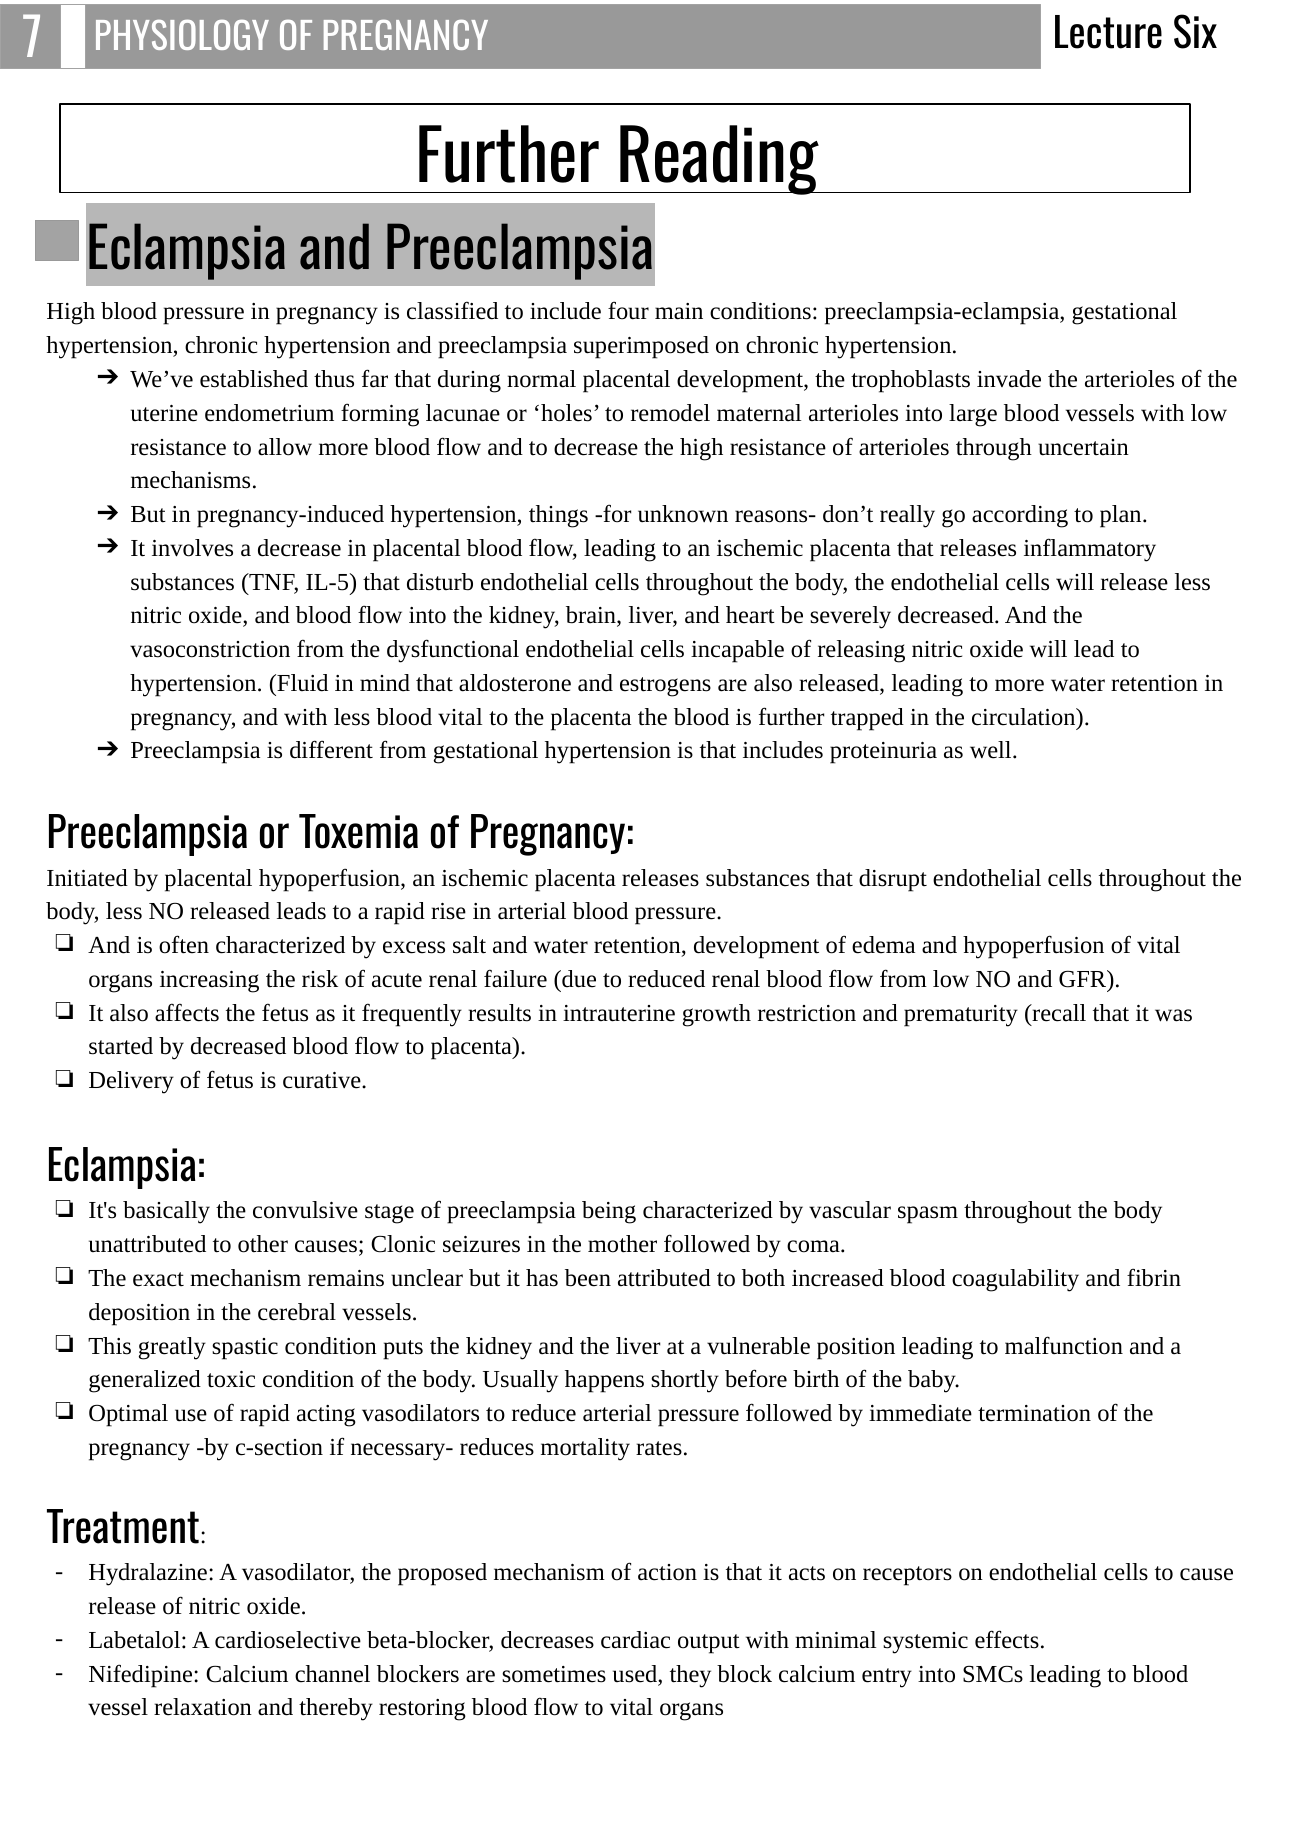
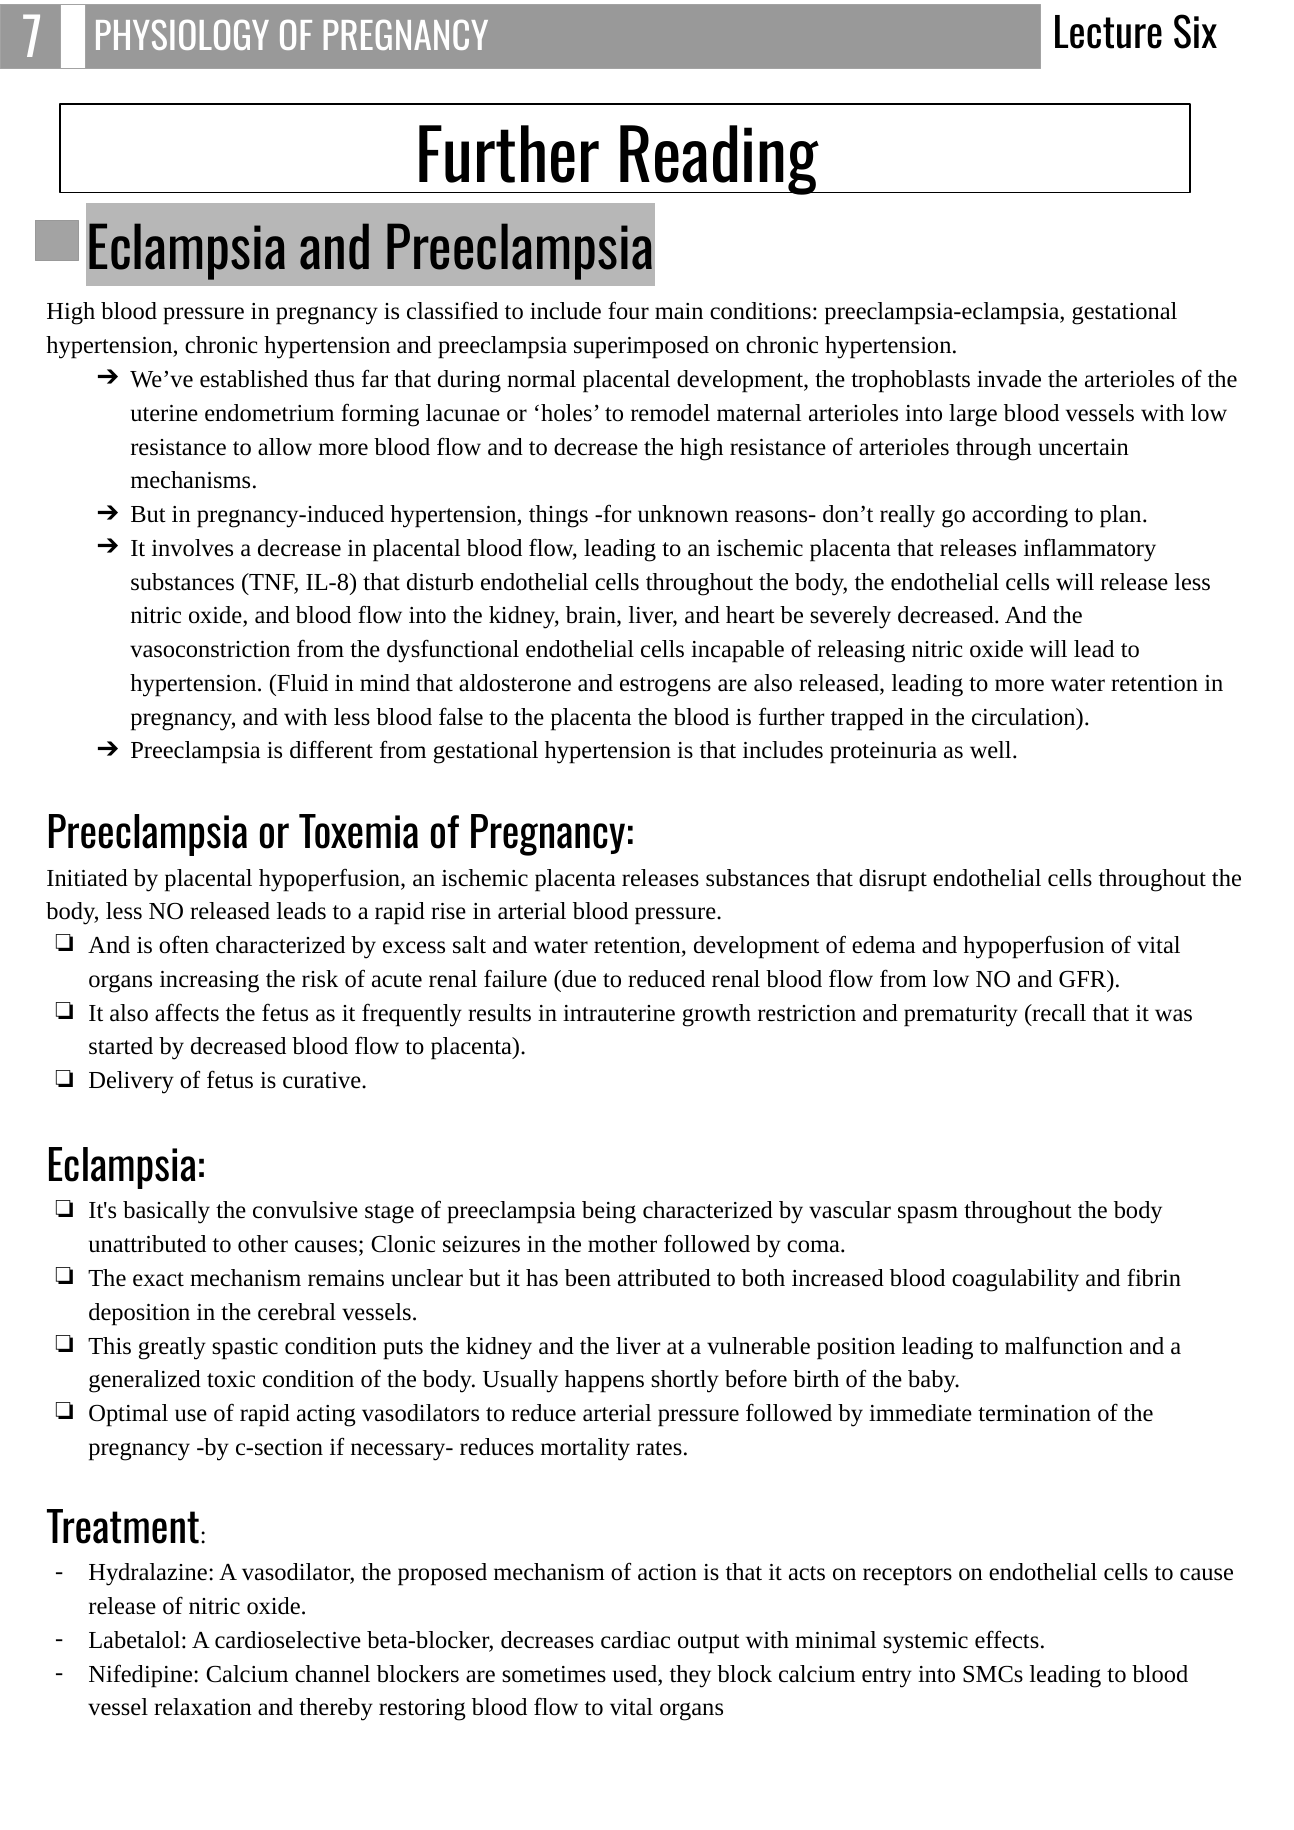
IL-5: IL-5 -> IL-8 (331, 582)
blood vital: vital -> false (461, 717)
